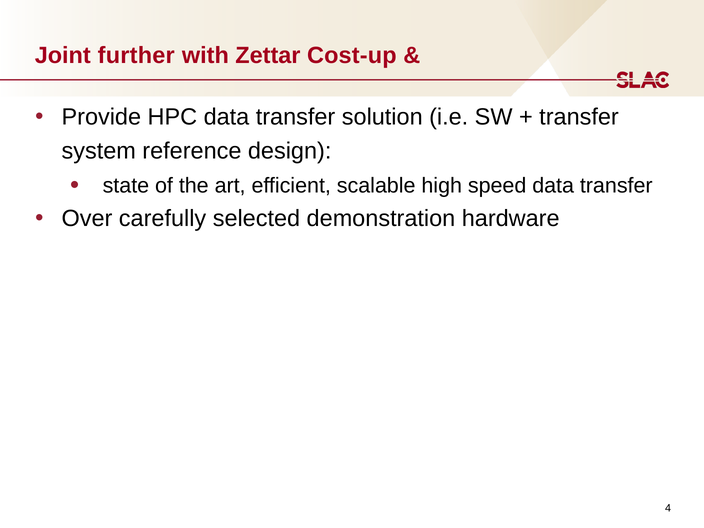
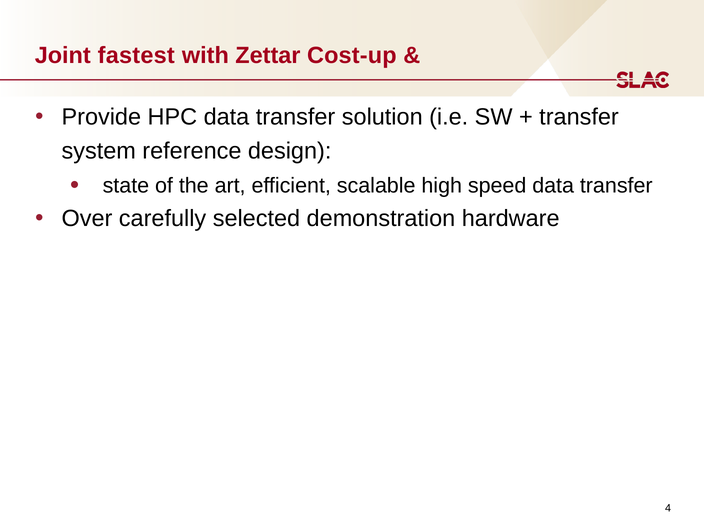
further: further -> fastest (136, 55)
